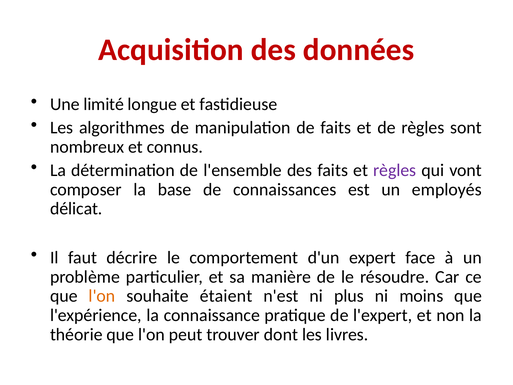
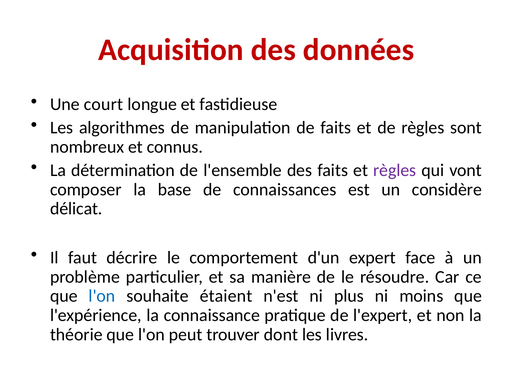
limité: limité -> court (104, 104)
employés: employés -> considère (447, 189)
l'on colour: orange -> blue (102, 296)
